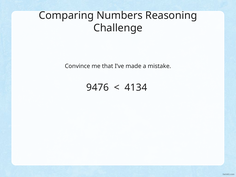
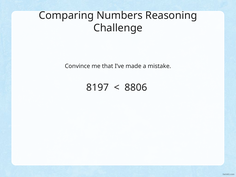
9476: 9476 -> 8197 (98, 88)
4134: 4134 -> 8806 (136, 88)
